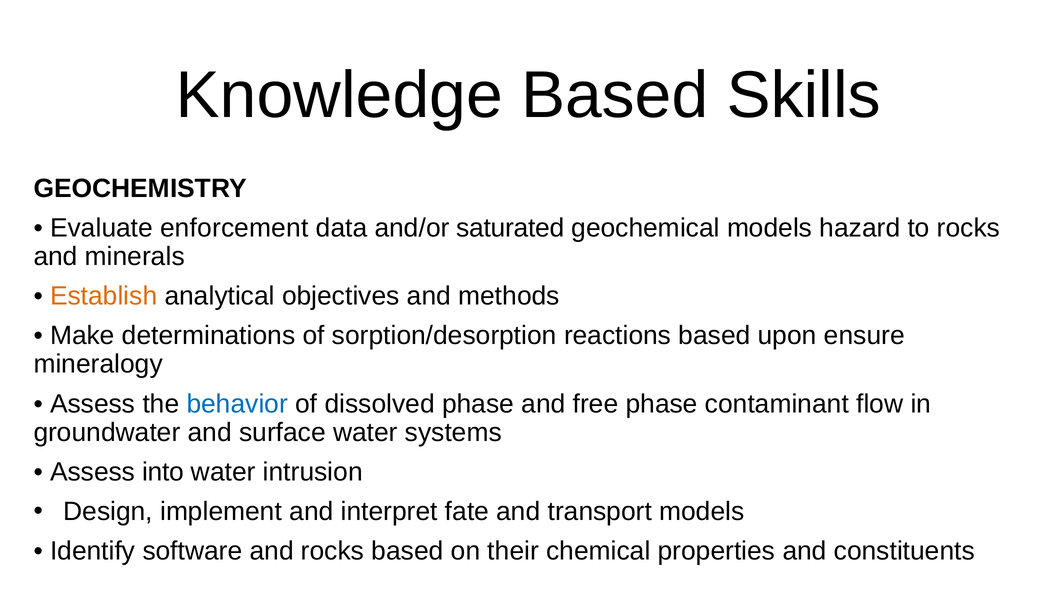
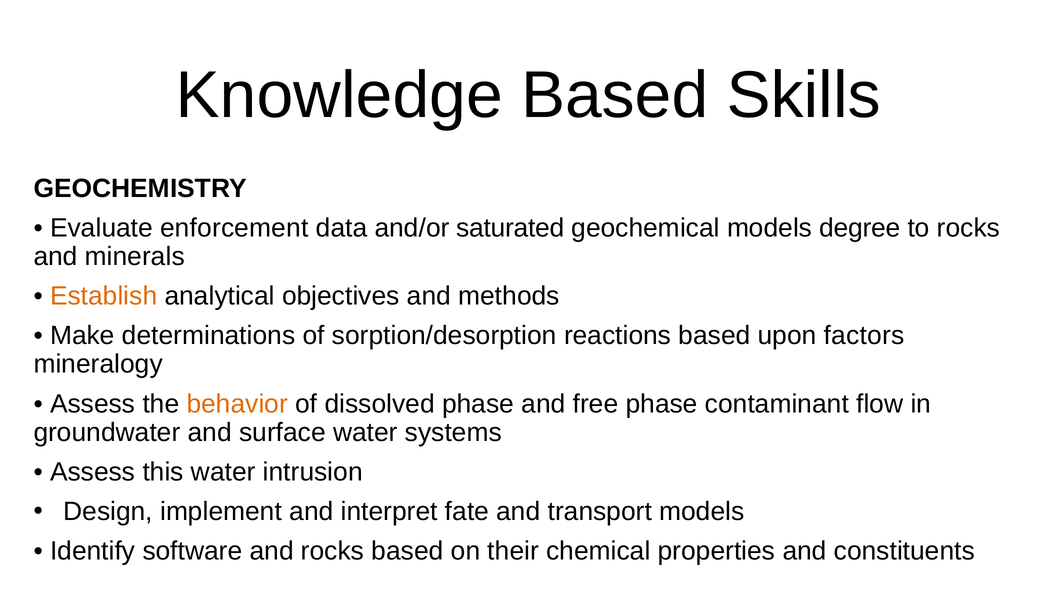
hazard: hazard -> degree (860, 228)
ensure: ensure -> factors (864, 335)
behavior colour: blue -> orange (237, 404)
into: into -> this (163, 472)
